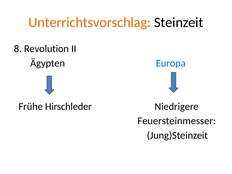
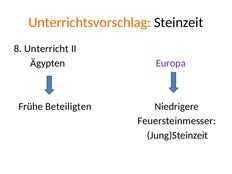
Revolution: Revolution -> Unterricht (46, 49)
Europa colour: blue -> purple (171, 63)
Hirschleder: Hirschleder -> Beteiligten (68, 106)
